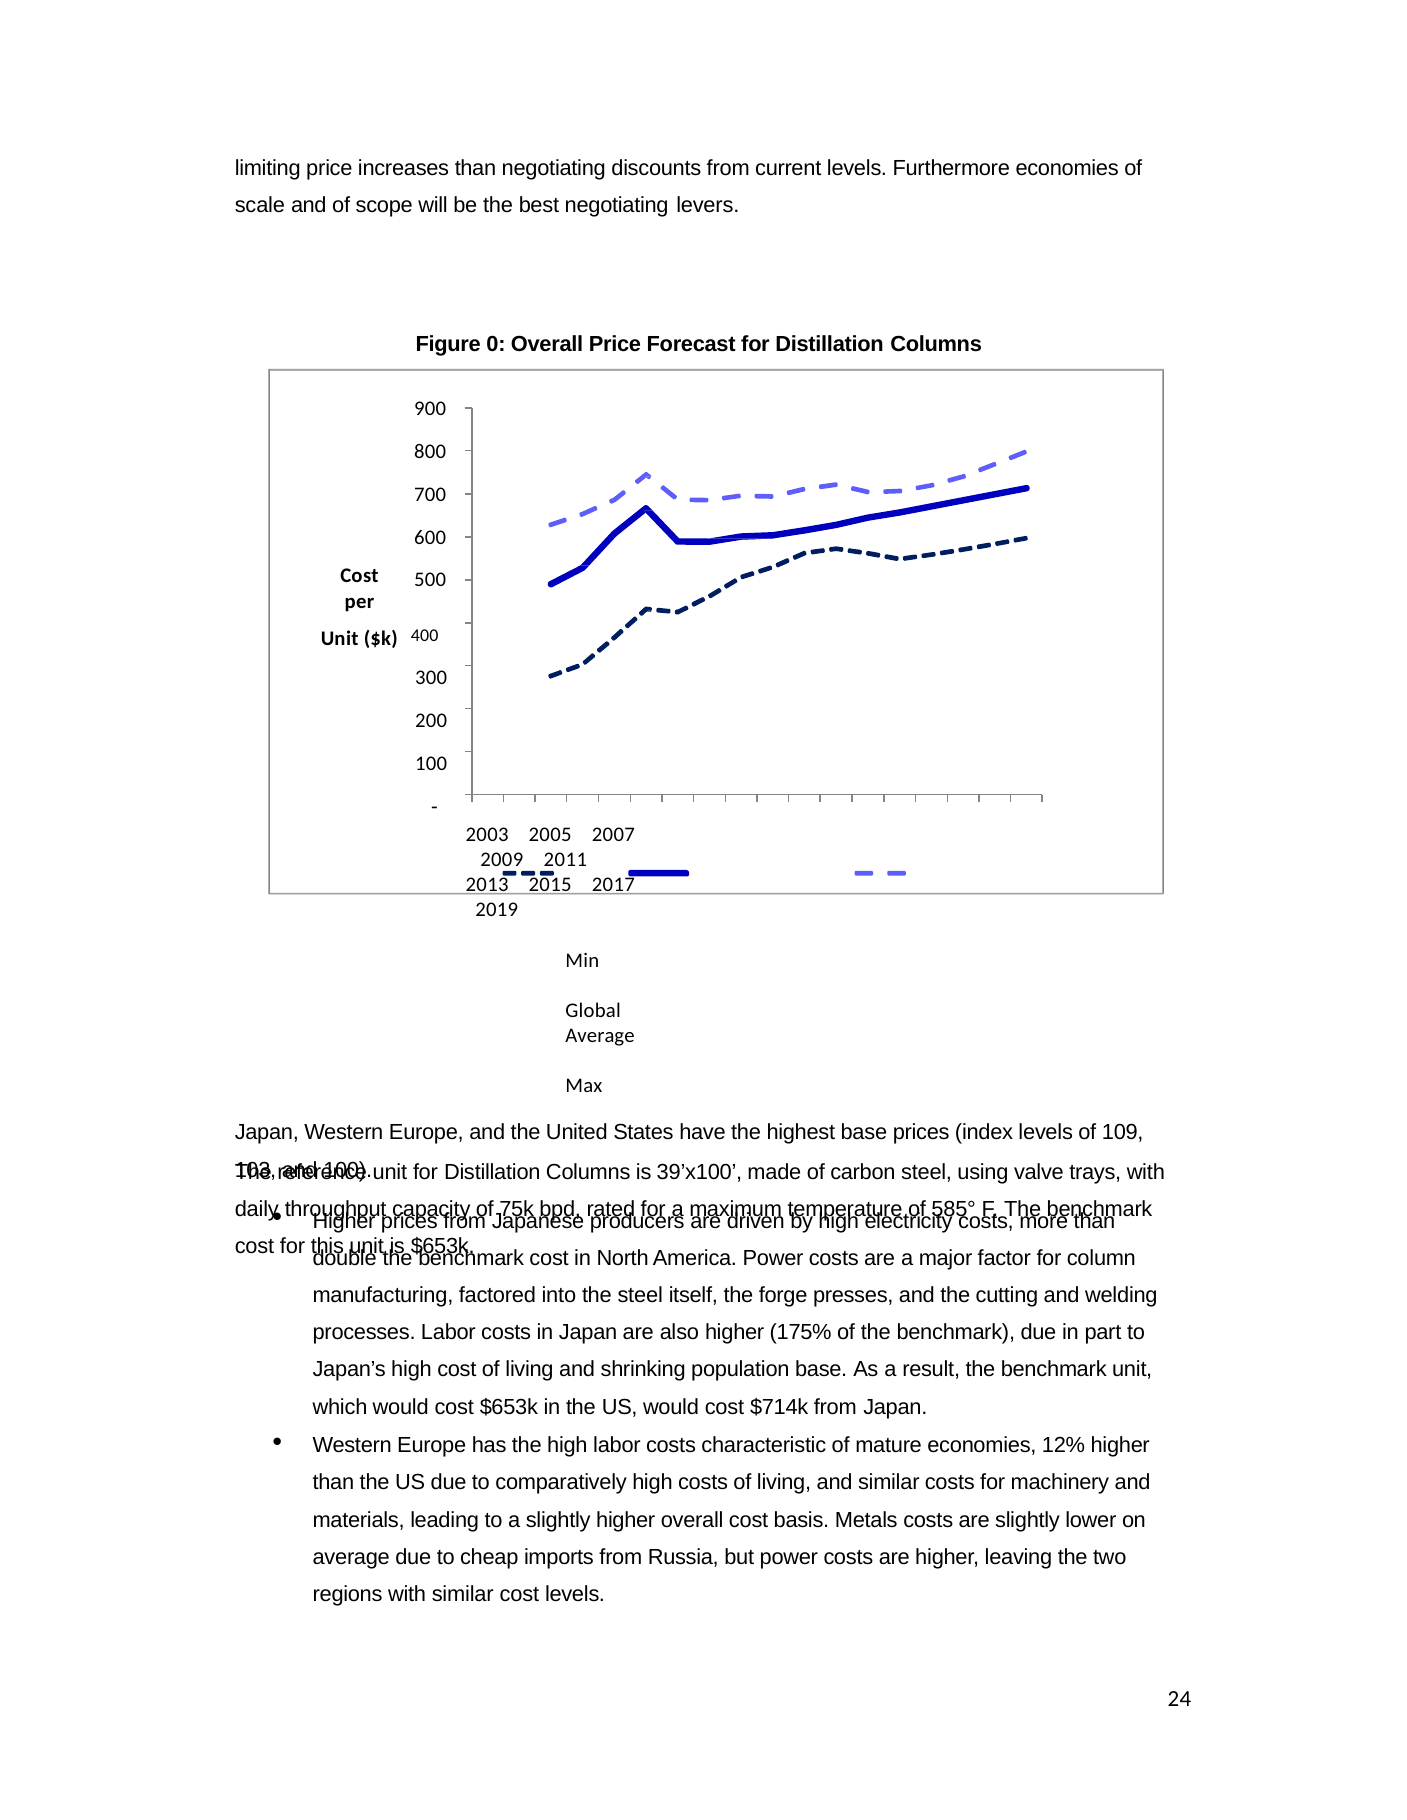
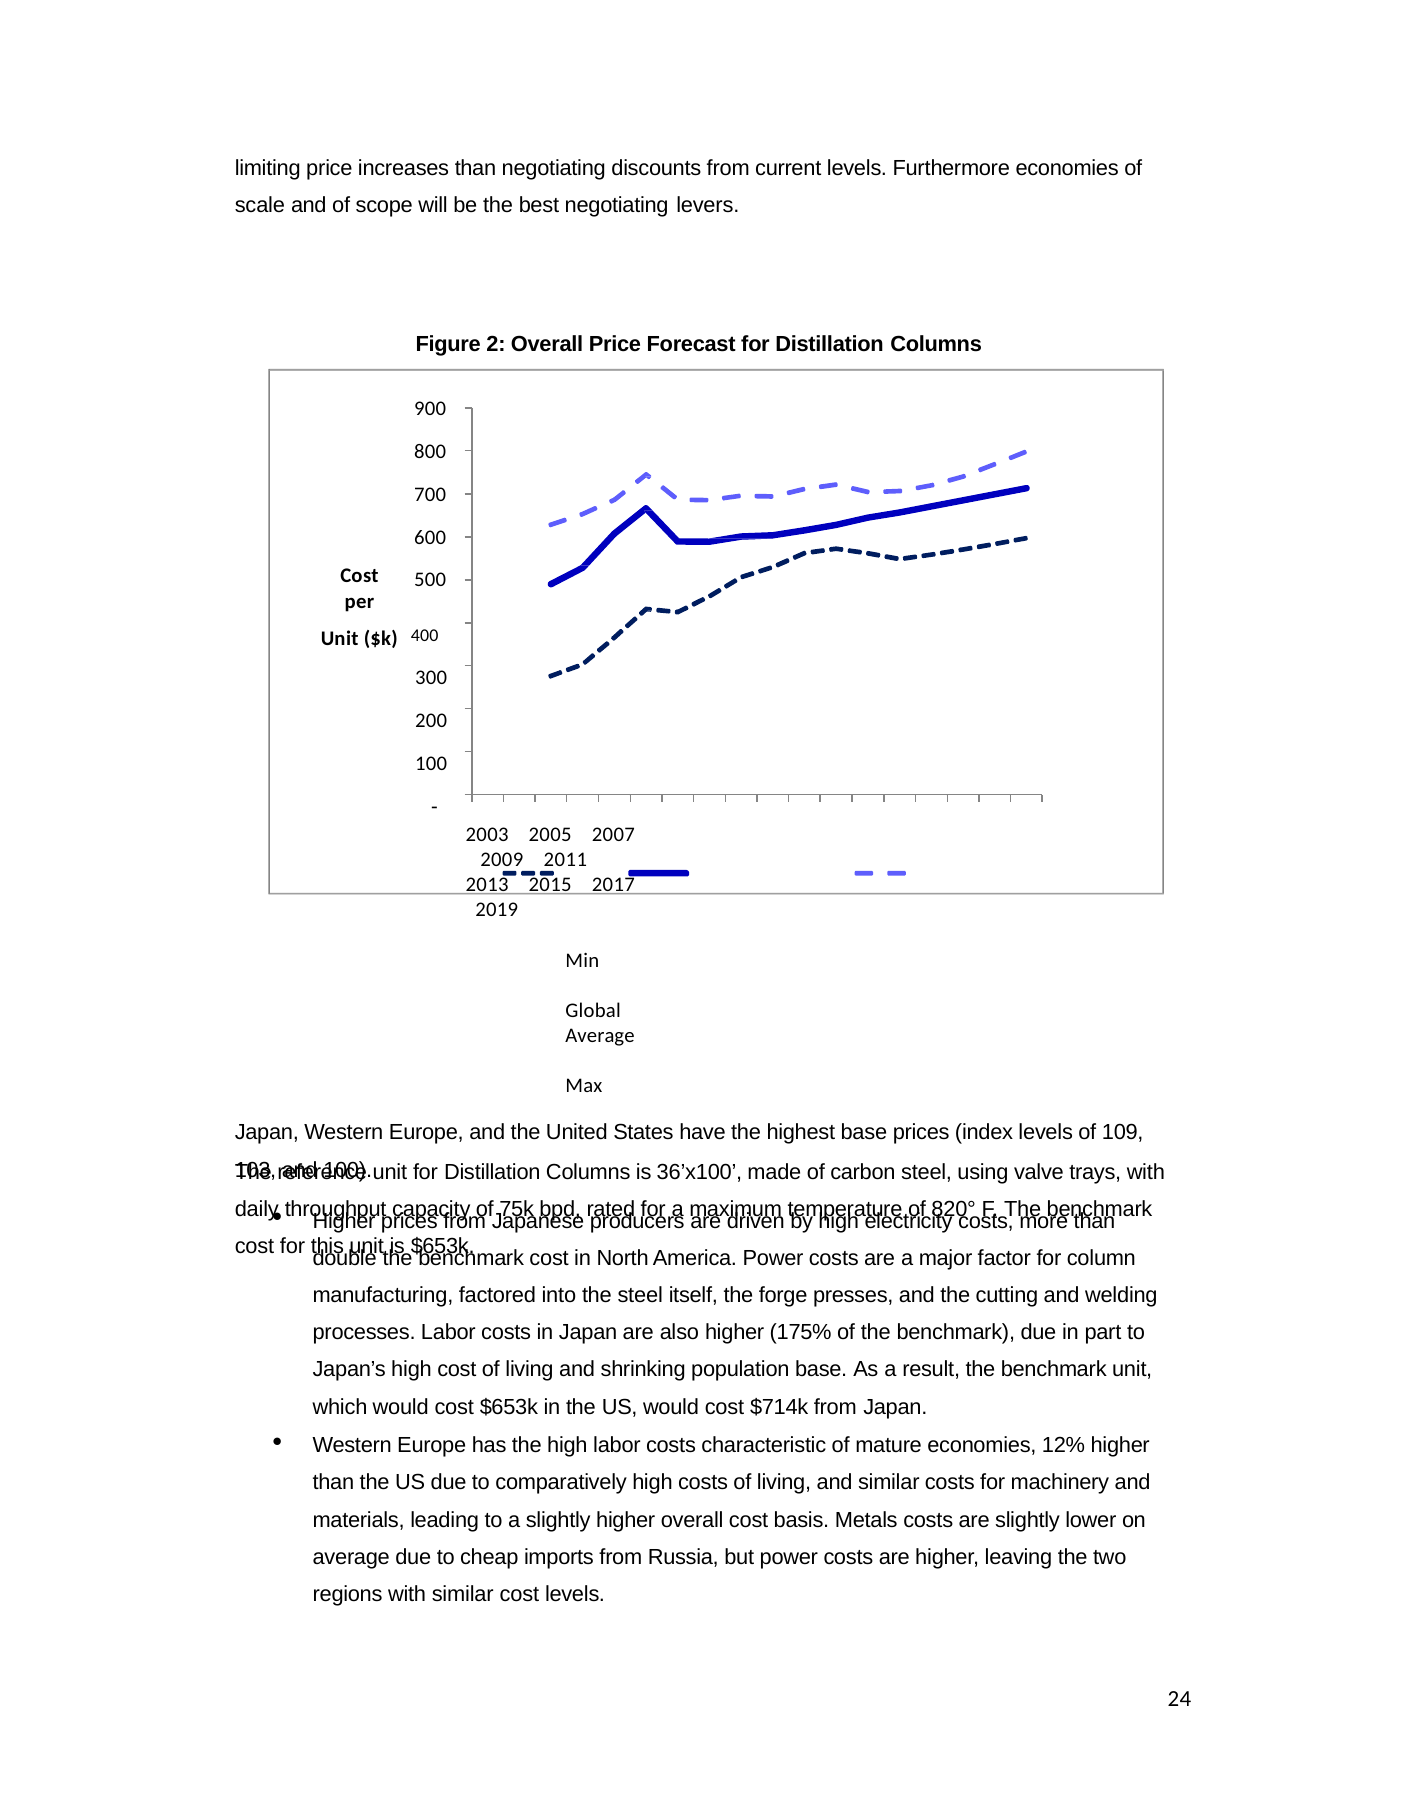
0: 0 -> 2 (496, 344)
39’x100: 39’x100 -> 36’x100 (699, 1173)
585°: 585° -> 820° (954, 1210)
